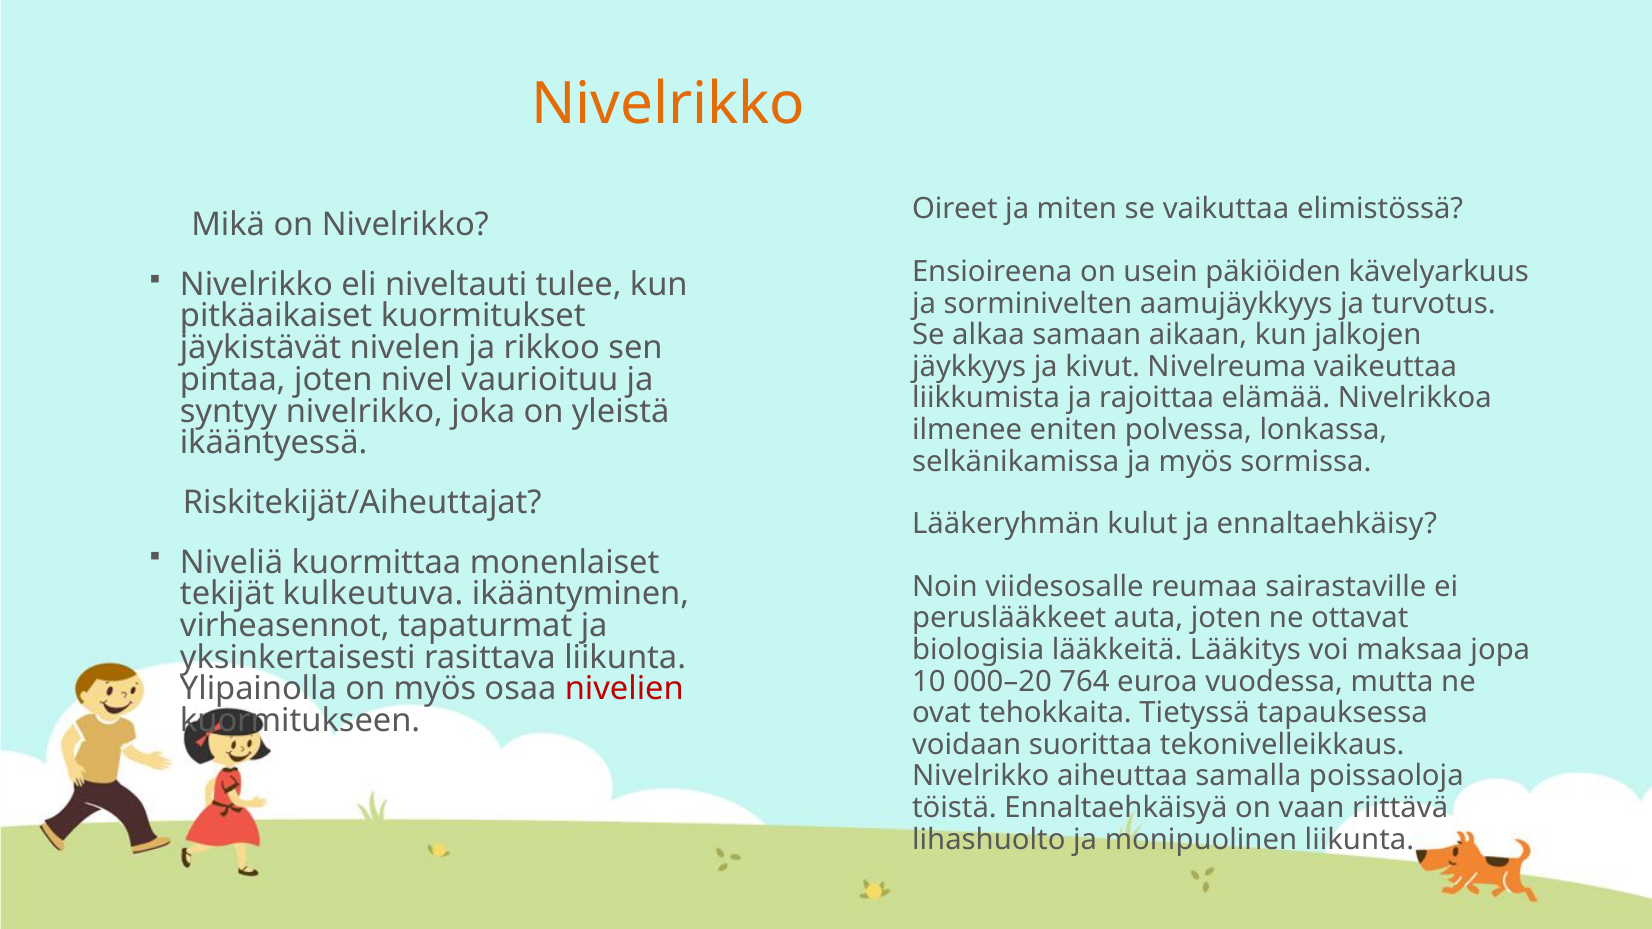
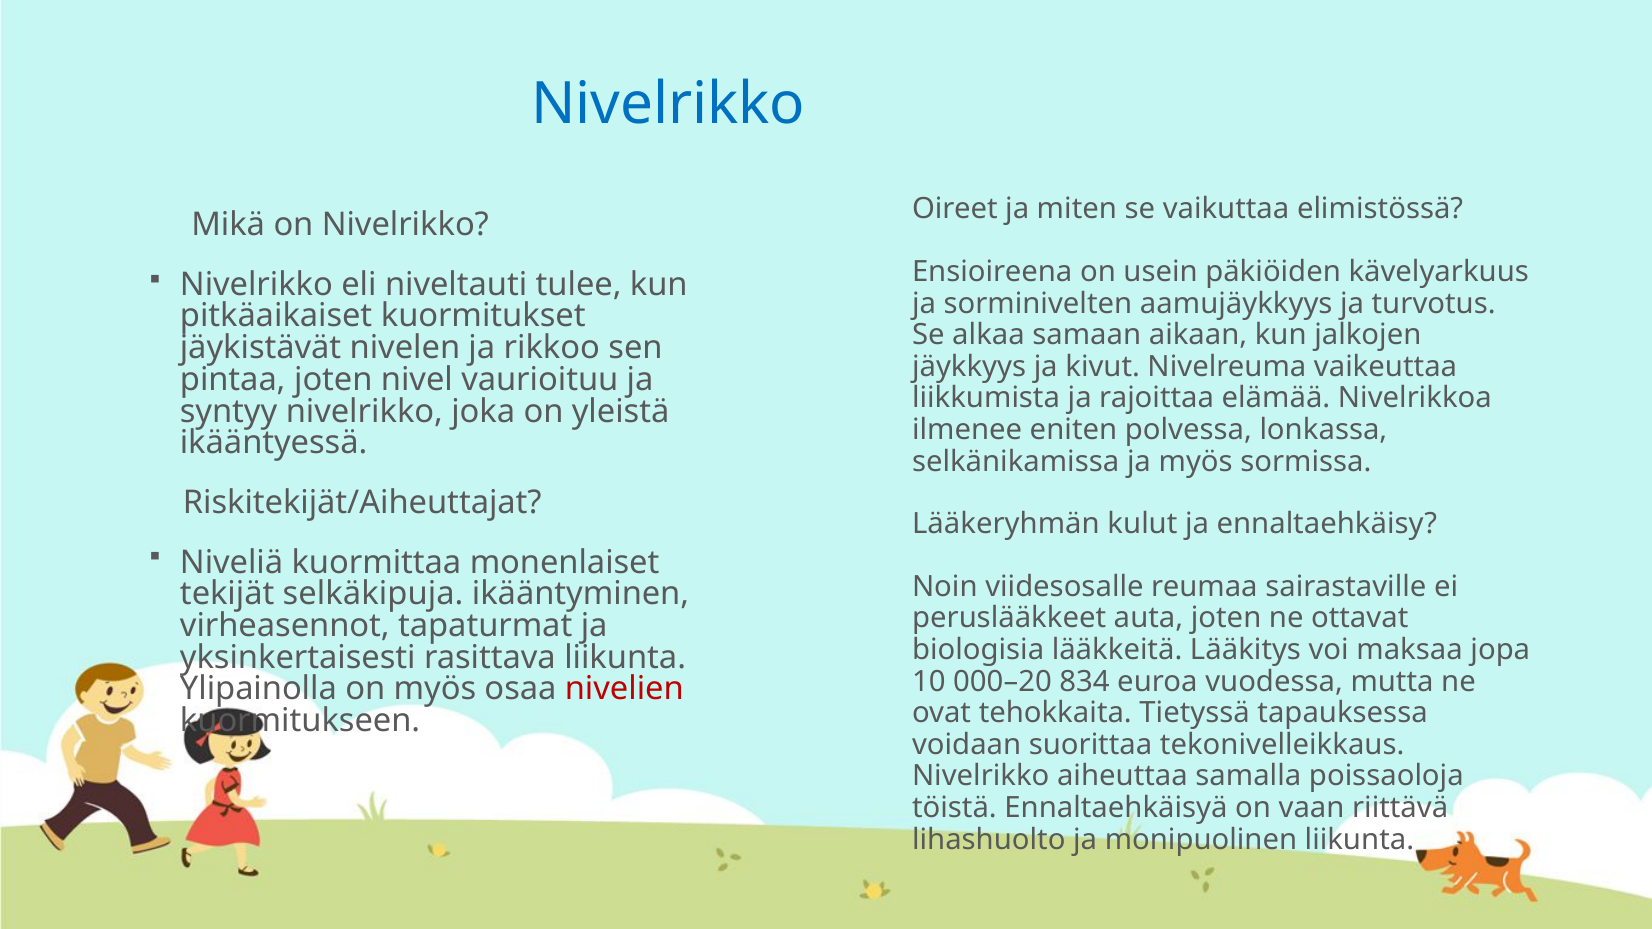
Nivelrikko colour: orange -> blue (668, 104)
kulkeutuva: kulkeutuva -> selkäkipuja (373, 594)
764: 764 -> 834 (1084, 682)
